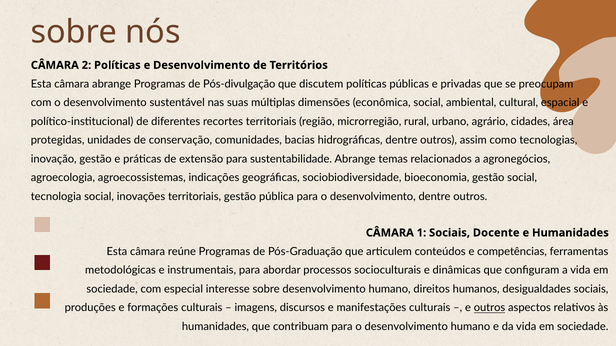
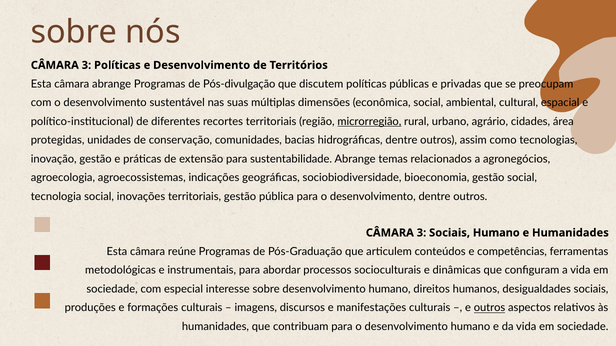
2: 2 -> 3 (86, 65)
microrregião underline: none -> present (369, 122)
1: 1 -> 3 (421, 233)
Sociais Docente: Docente -> Humano (496, 233)
